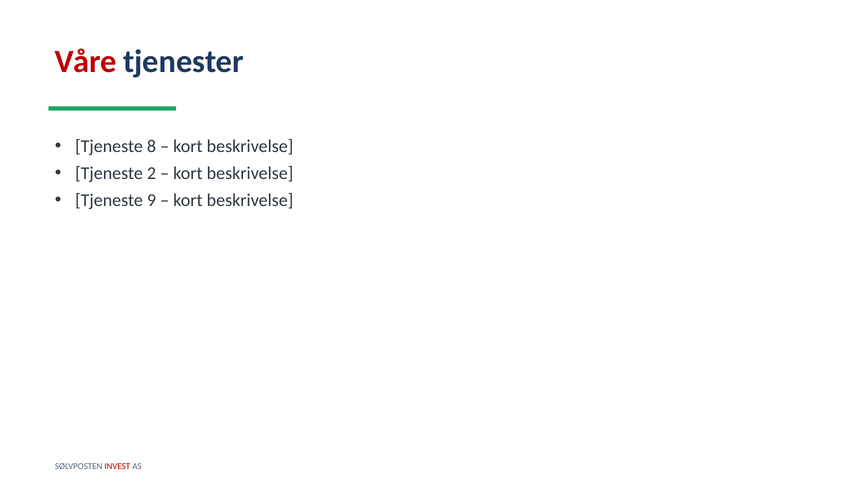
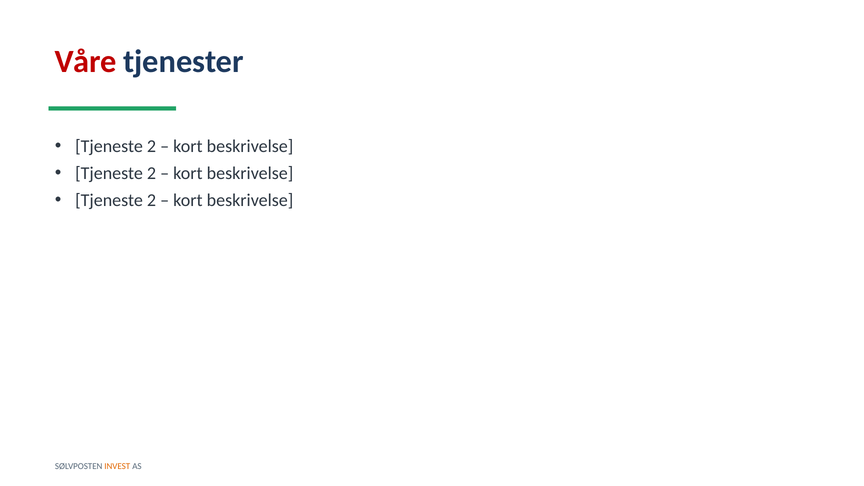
8: 8 -> 2 (151, 146)
9: 9 -> 2 (151, 200)
INVEST colour: red -> orange (117, 466)
